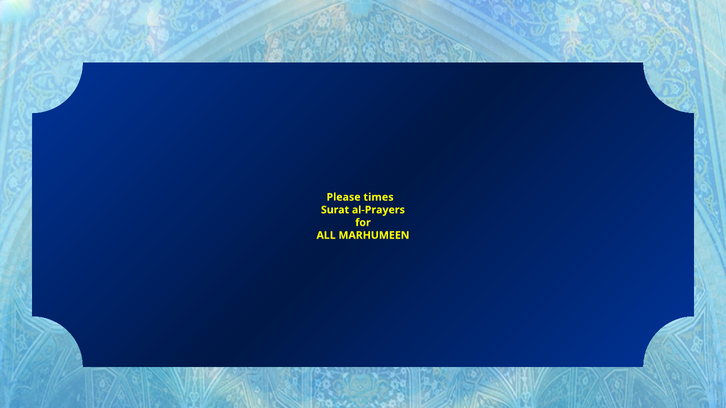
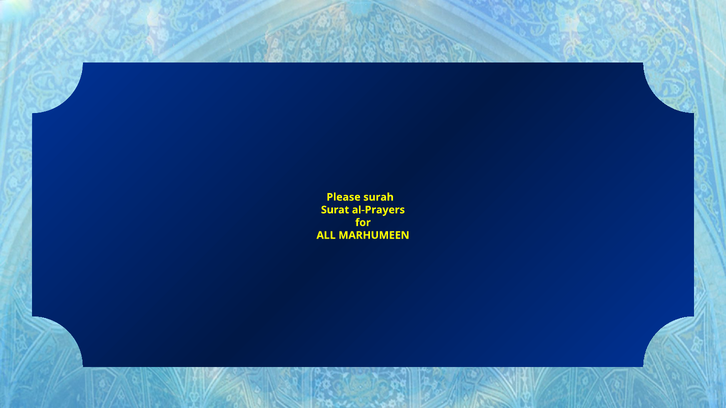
times: times -> surah (379, 197)
